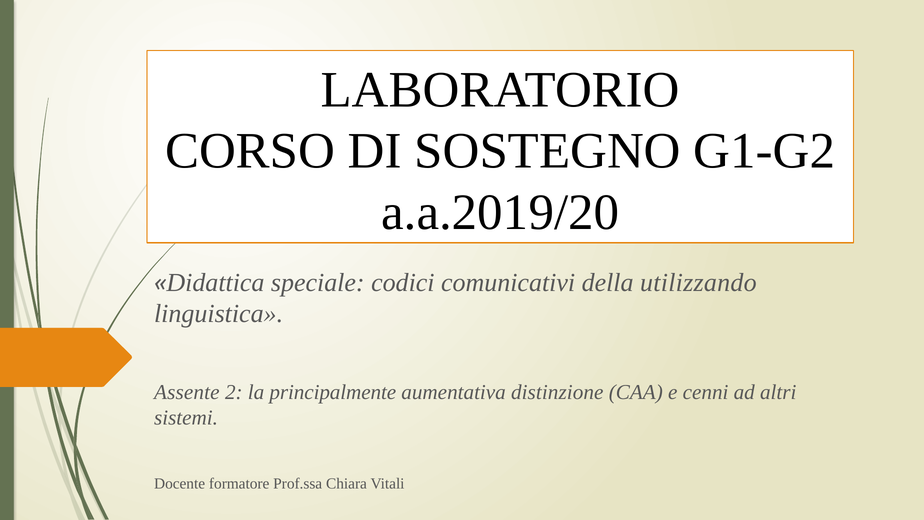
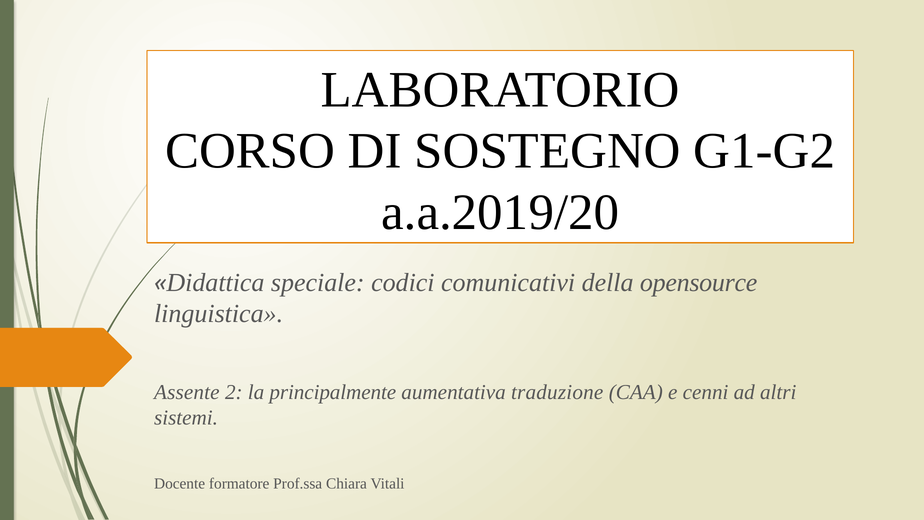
utilizzando: utilizzando -> opensource (699, 282)
distinzione: distinzione -> traduzione (557, 392)
